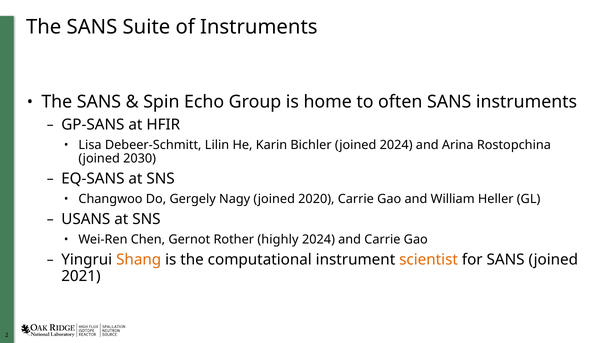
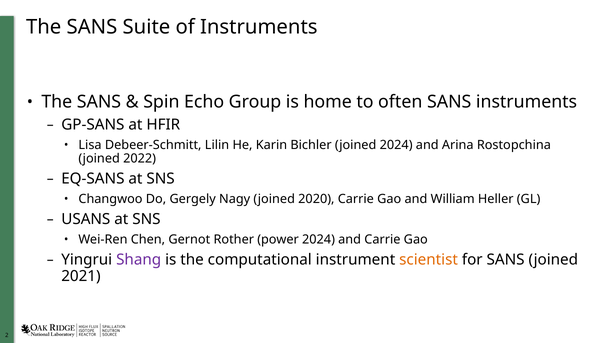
2030: 2030 -> 2022 (140, 159)
highly: highly -> power (278, 239)
Shang colour: orange -> purple (139, 259)
